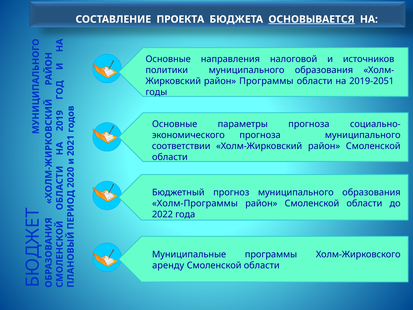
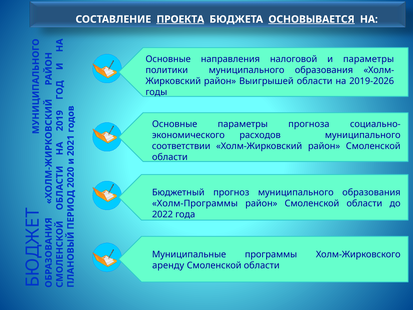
ПРОЕКТА underline: none -> present (180, 19)
и источников: источников -> параметры (369, 59)
район Программы: Программы -> Выигрышей (266, 81)
2019-2051: 2019-2051 -> 2019-2026 (372, 81)
прогноза: прогноза -> расходов (260, 135)
